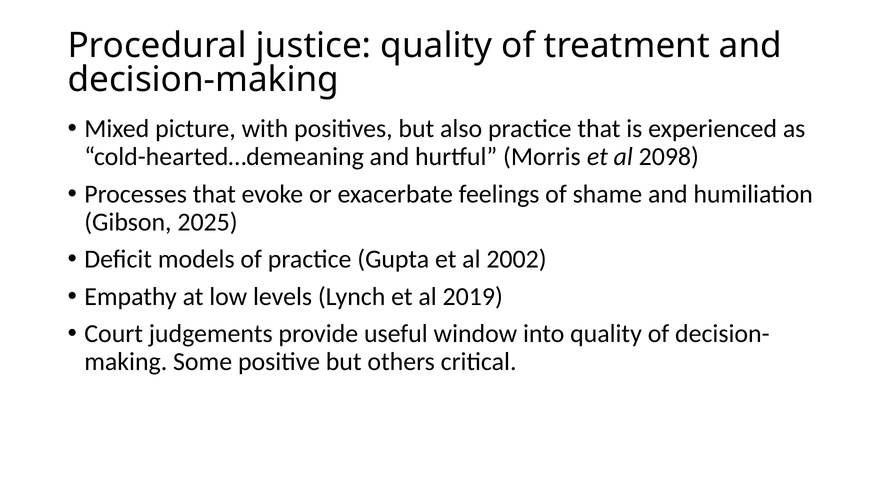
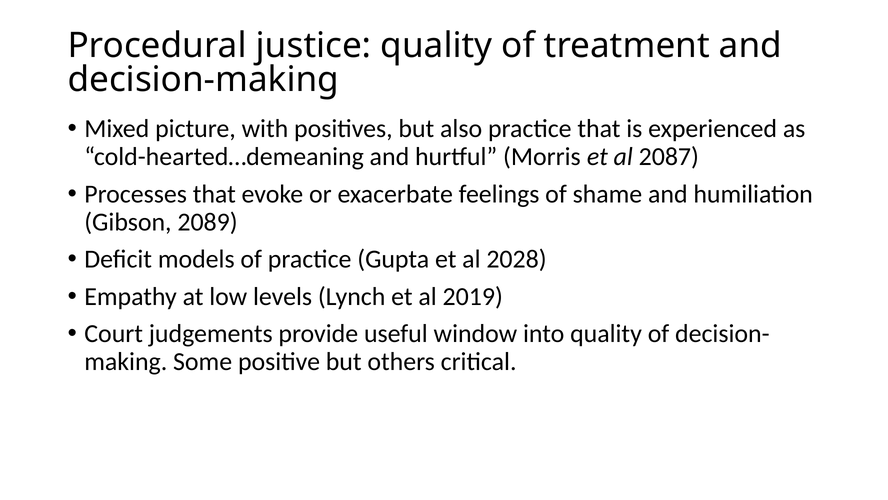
2098: 2098 -> 2087 (669, 157)
2025: 2025 -> 2089 (208, 222)
2002: 2002 -> 2028 (517, 259)
